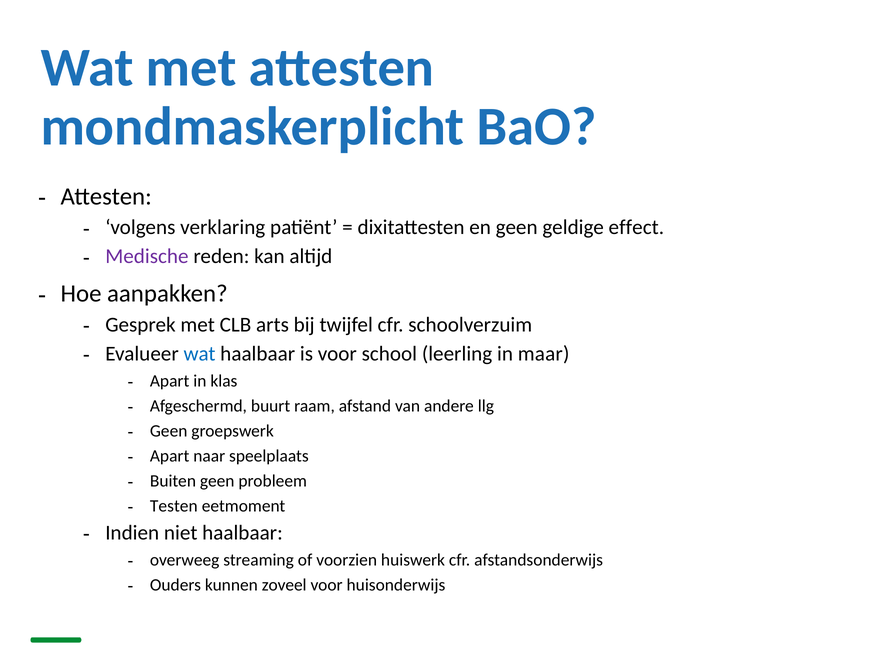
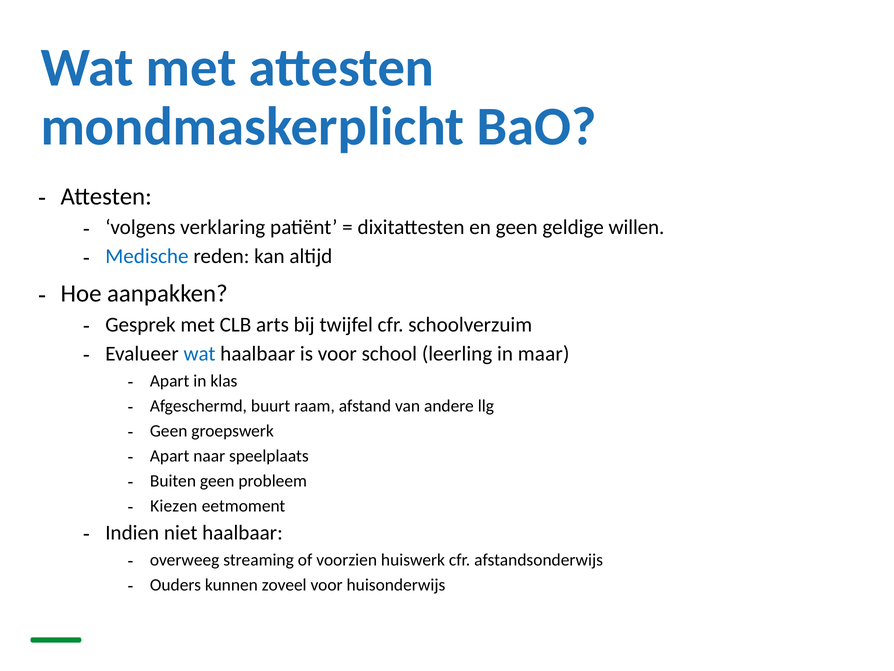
effect: effect -> willen (636, 227)
Medische colour: purple -> blue (147, 256)
Testen: Testen -> Kiezen (174, 505)
